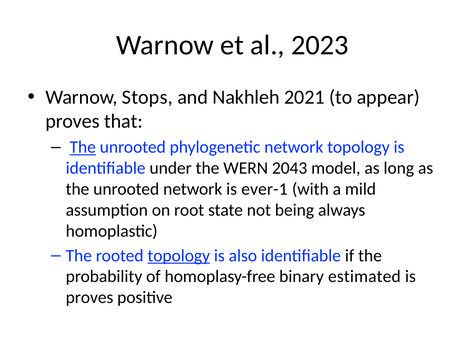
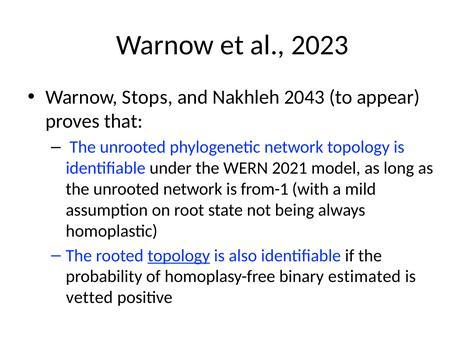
2021: 2021 -> 2043 (304, 97)
The underline: present -> none (83, 147)
2043: 2043 -> 2021 (290, 168)
ever-1: ever-1 -> from-1 (265, 189)
proves: proves -> vetted (89, 297)
